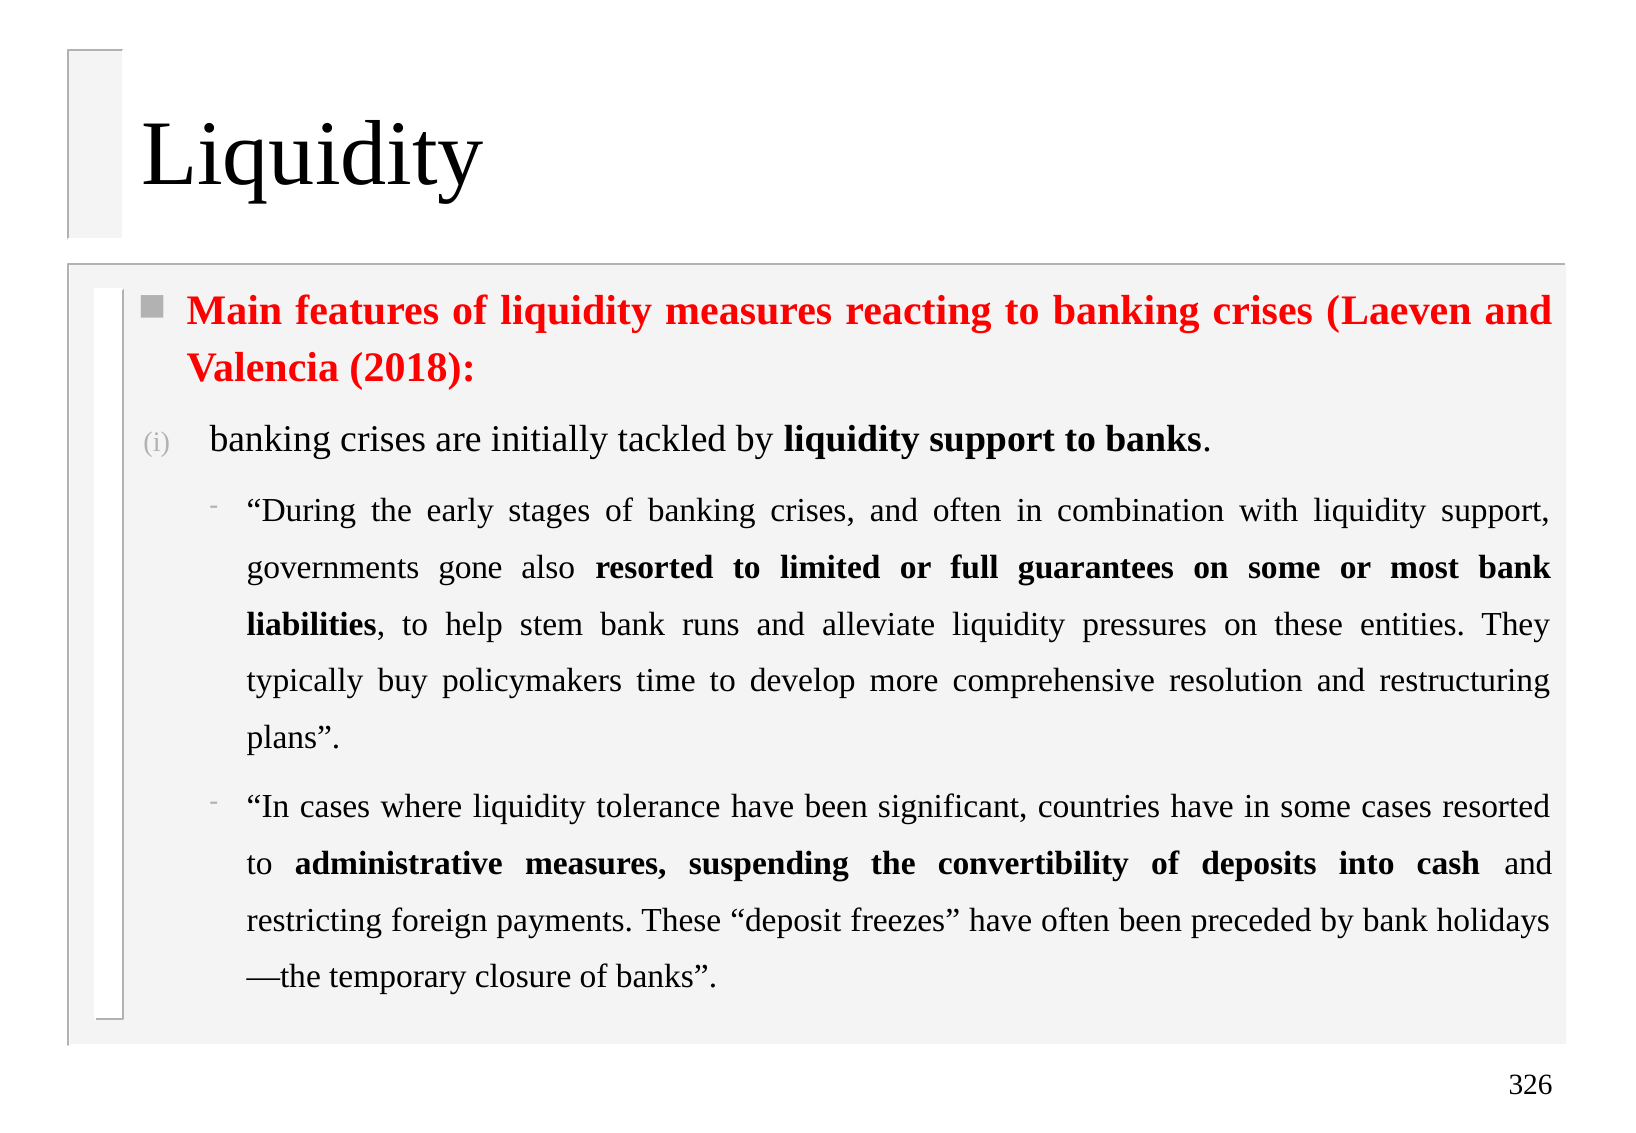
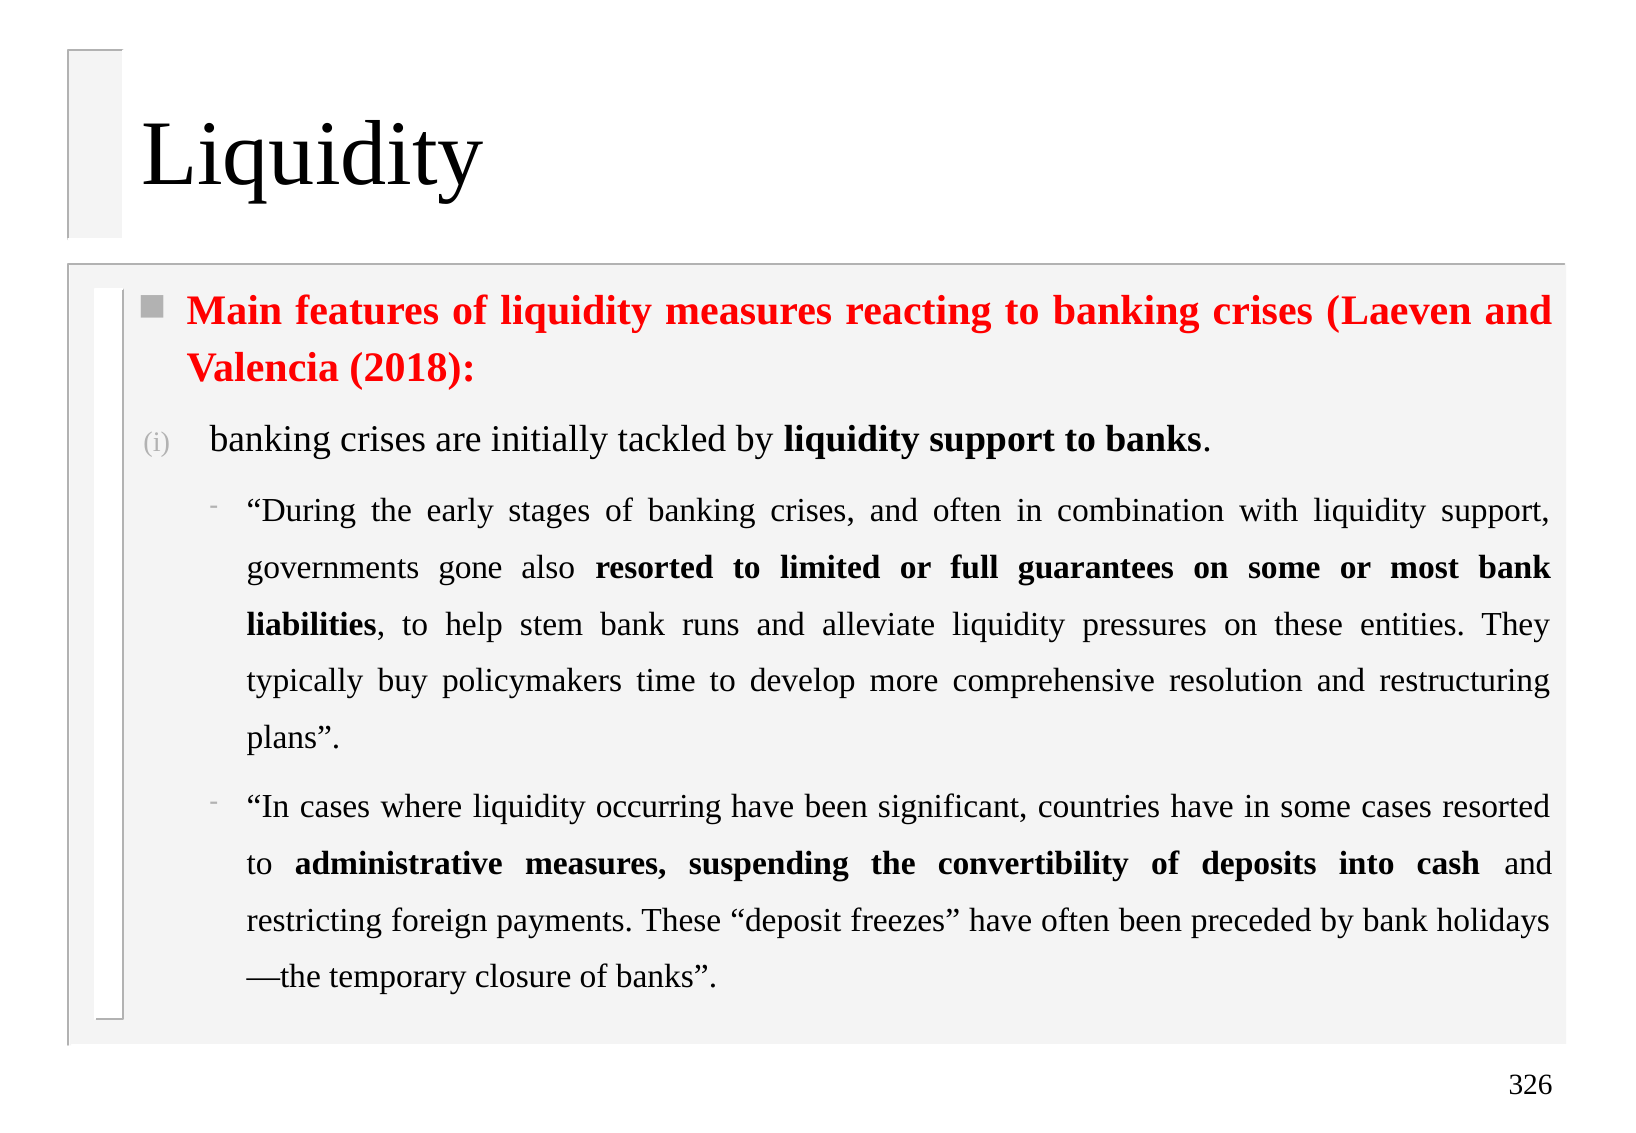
tolerance: tolerance -> occurring (659, 807)
